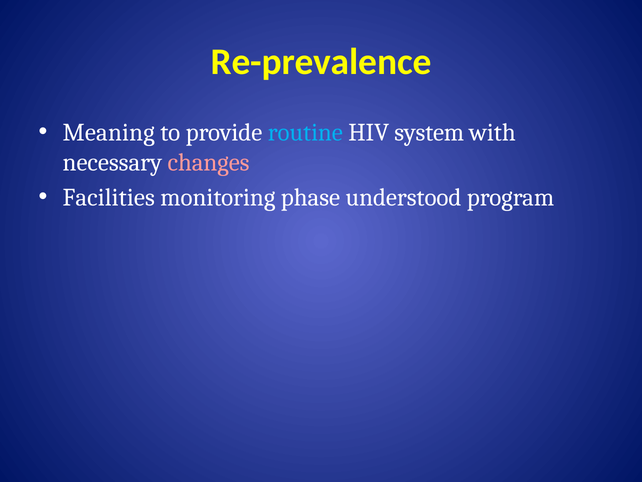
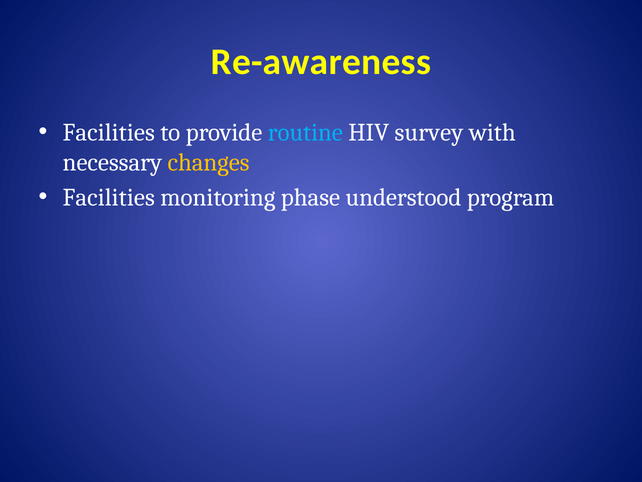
Re-prevalence: Re-prevalence -> Re-awareness (321, 62)
Meaning: Meaning -> Facilities (109, 132)
system: system -> survey (429, 132)
changes colour: pink -> yellow (209, 162)
